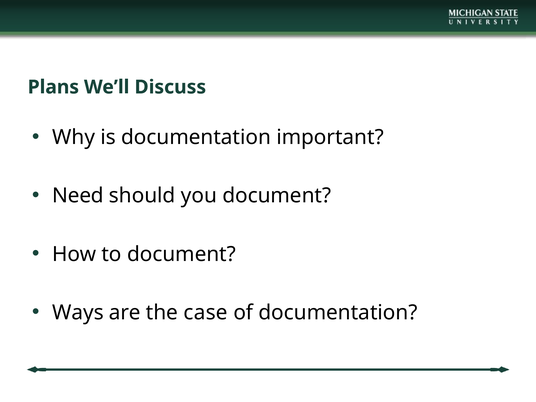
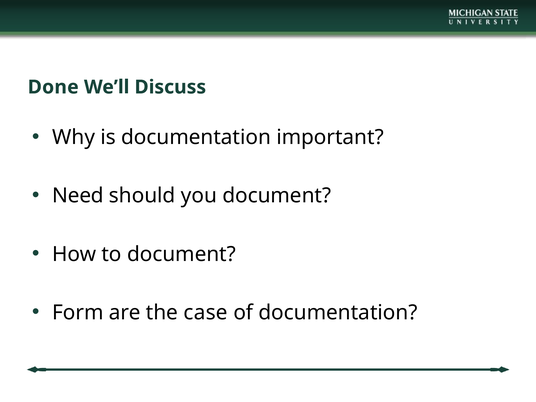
Plans: Plans -> Done (53, 87)
Ways: Ways -> Form (78, 313)
